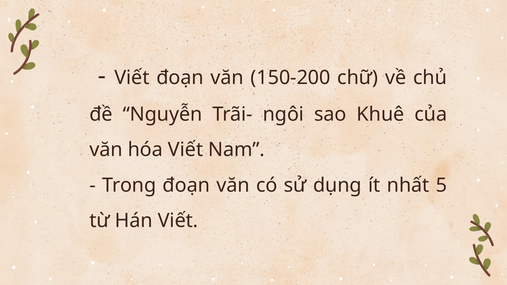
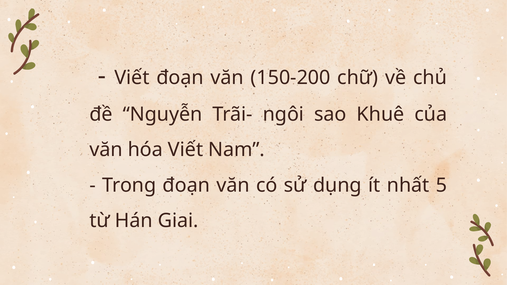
Hán Viết: Viết -> Giai (178, 221)
